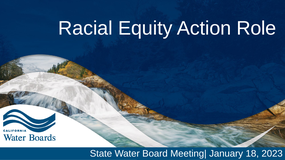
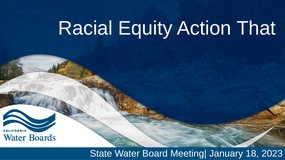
Role: Role -> That (256, 28)
